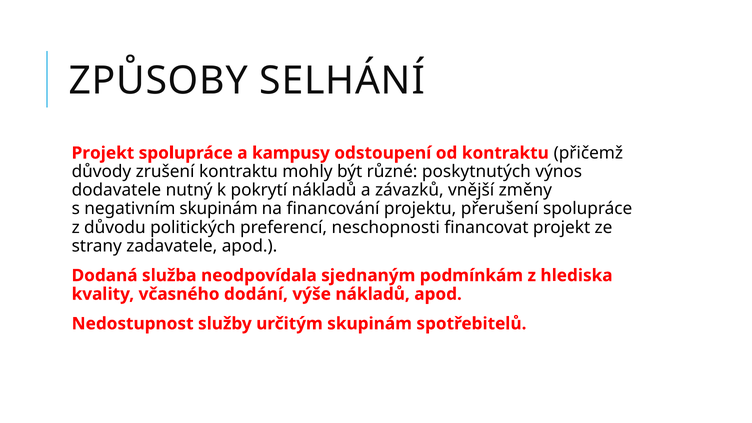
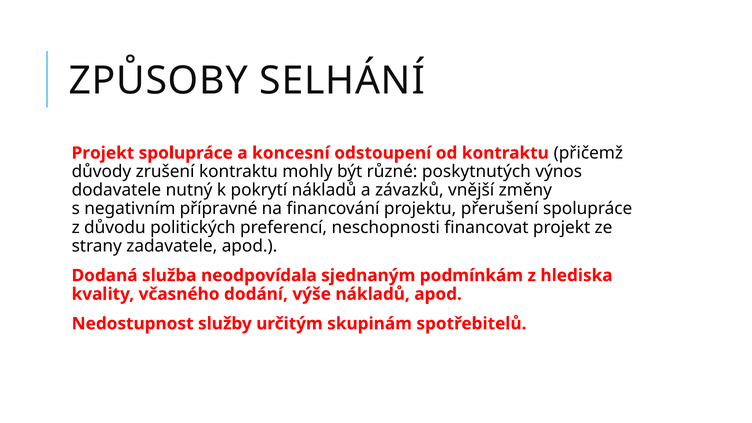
kampusy: kampusy -> koncesní (291, 153)
negativním skupinám: skupinám -> přípravné (219, 209)
